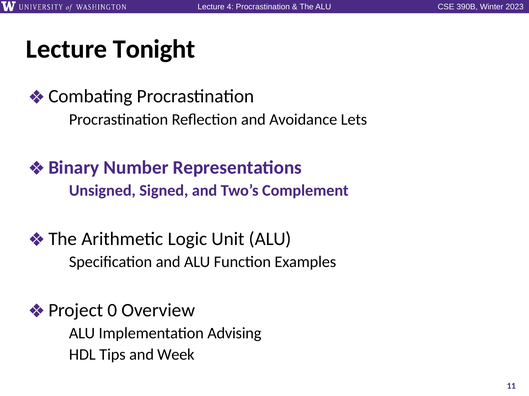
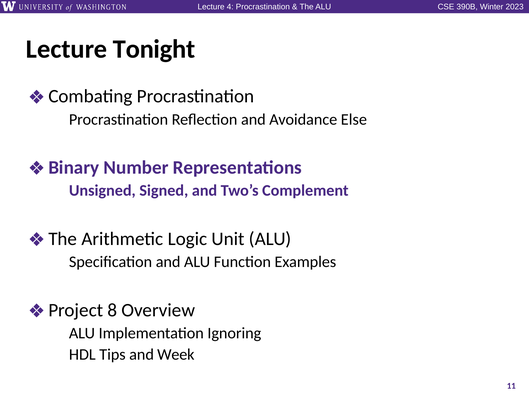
Lets: Lets -> Else (354, 120)
0: 0 -> 8 (112, 311)
Advising: Advising -> Ignoring (234, 334)
